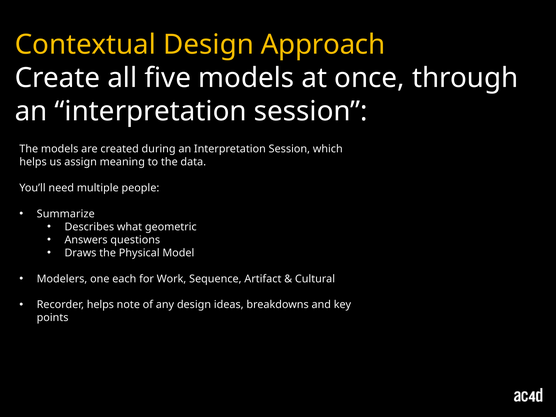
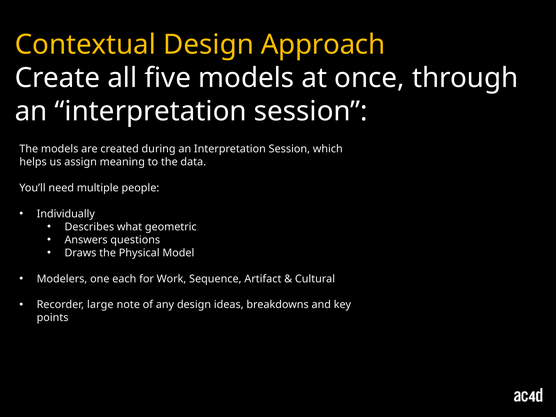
Summarize: Summarize -> Individually (66, 214)
Recorder helps: helps -> large (100, 305)
